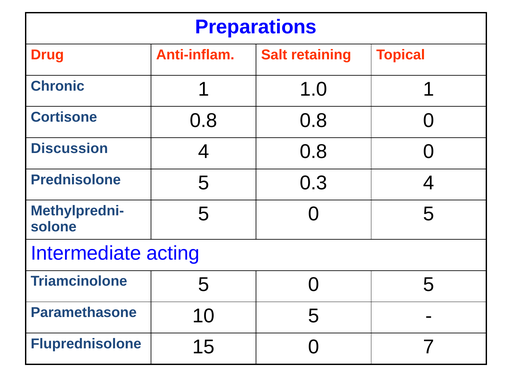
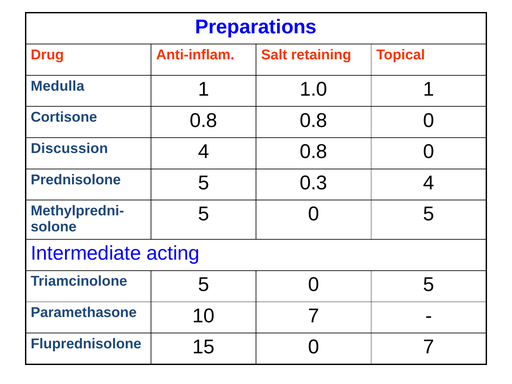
Chronic: Chronic -> Medulla (58, 86)
10 5: 5 -> 7 (314, 316)
